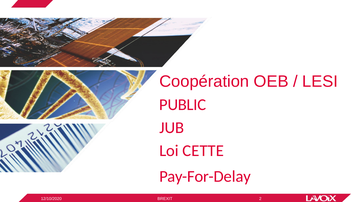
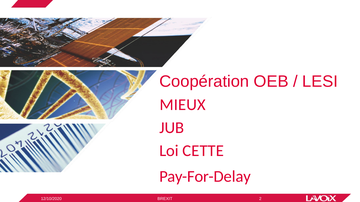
PUBLIC: PUBLIC -> MIEUX (183, 105)
